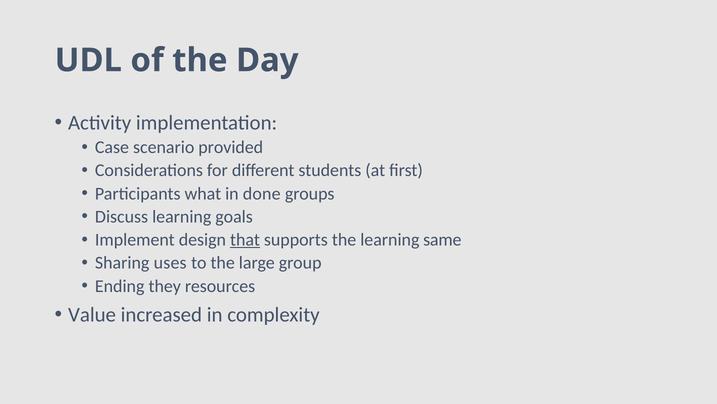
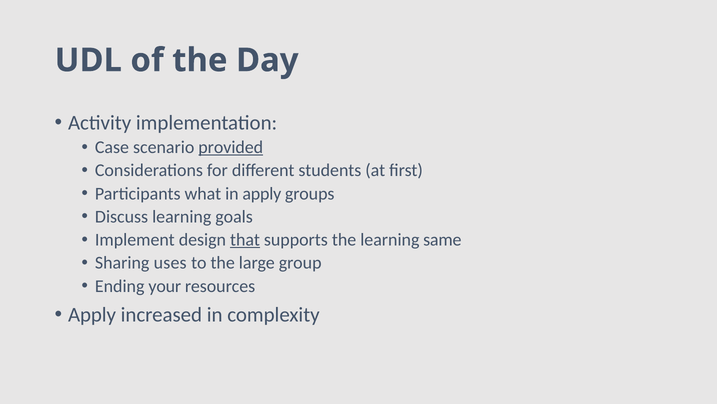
provided underline: none -> present (231, 147)
in done: done -> apply (262, 193)
they: they -> your (165, 286)
Value: Value -> Apply (92, 314)
